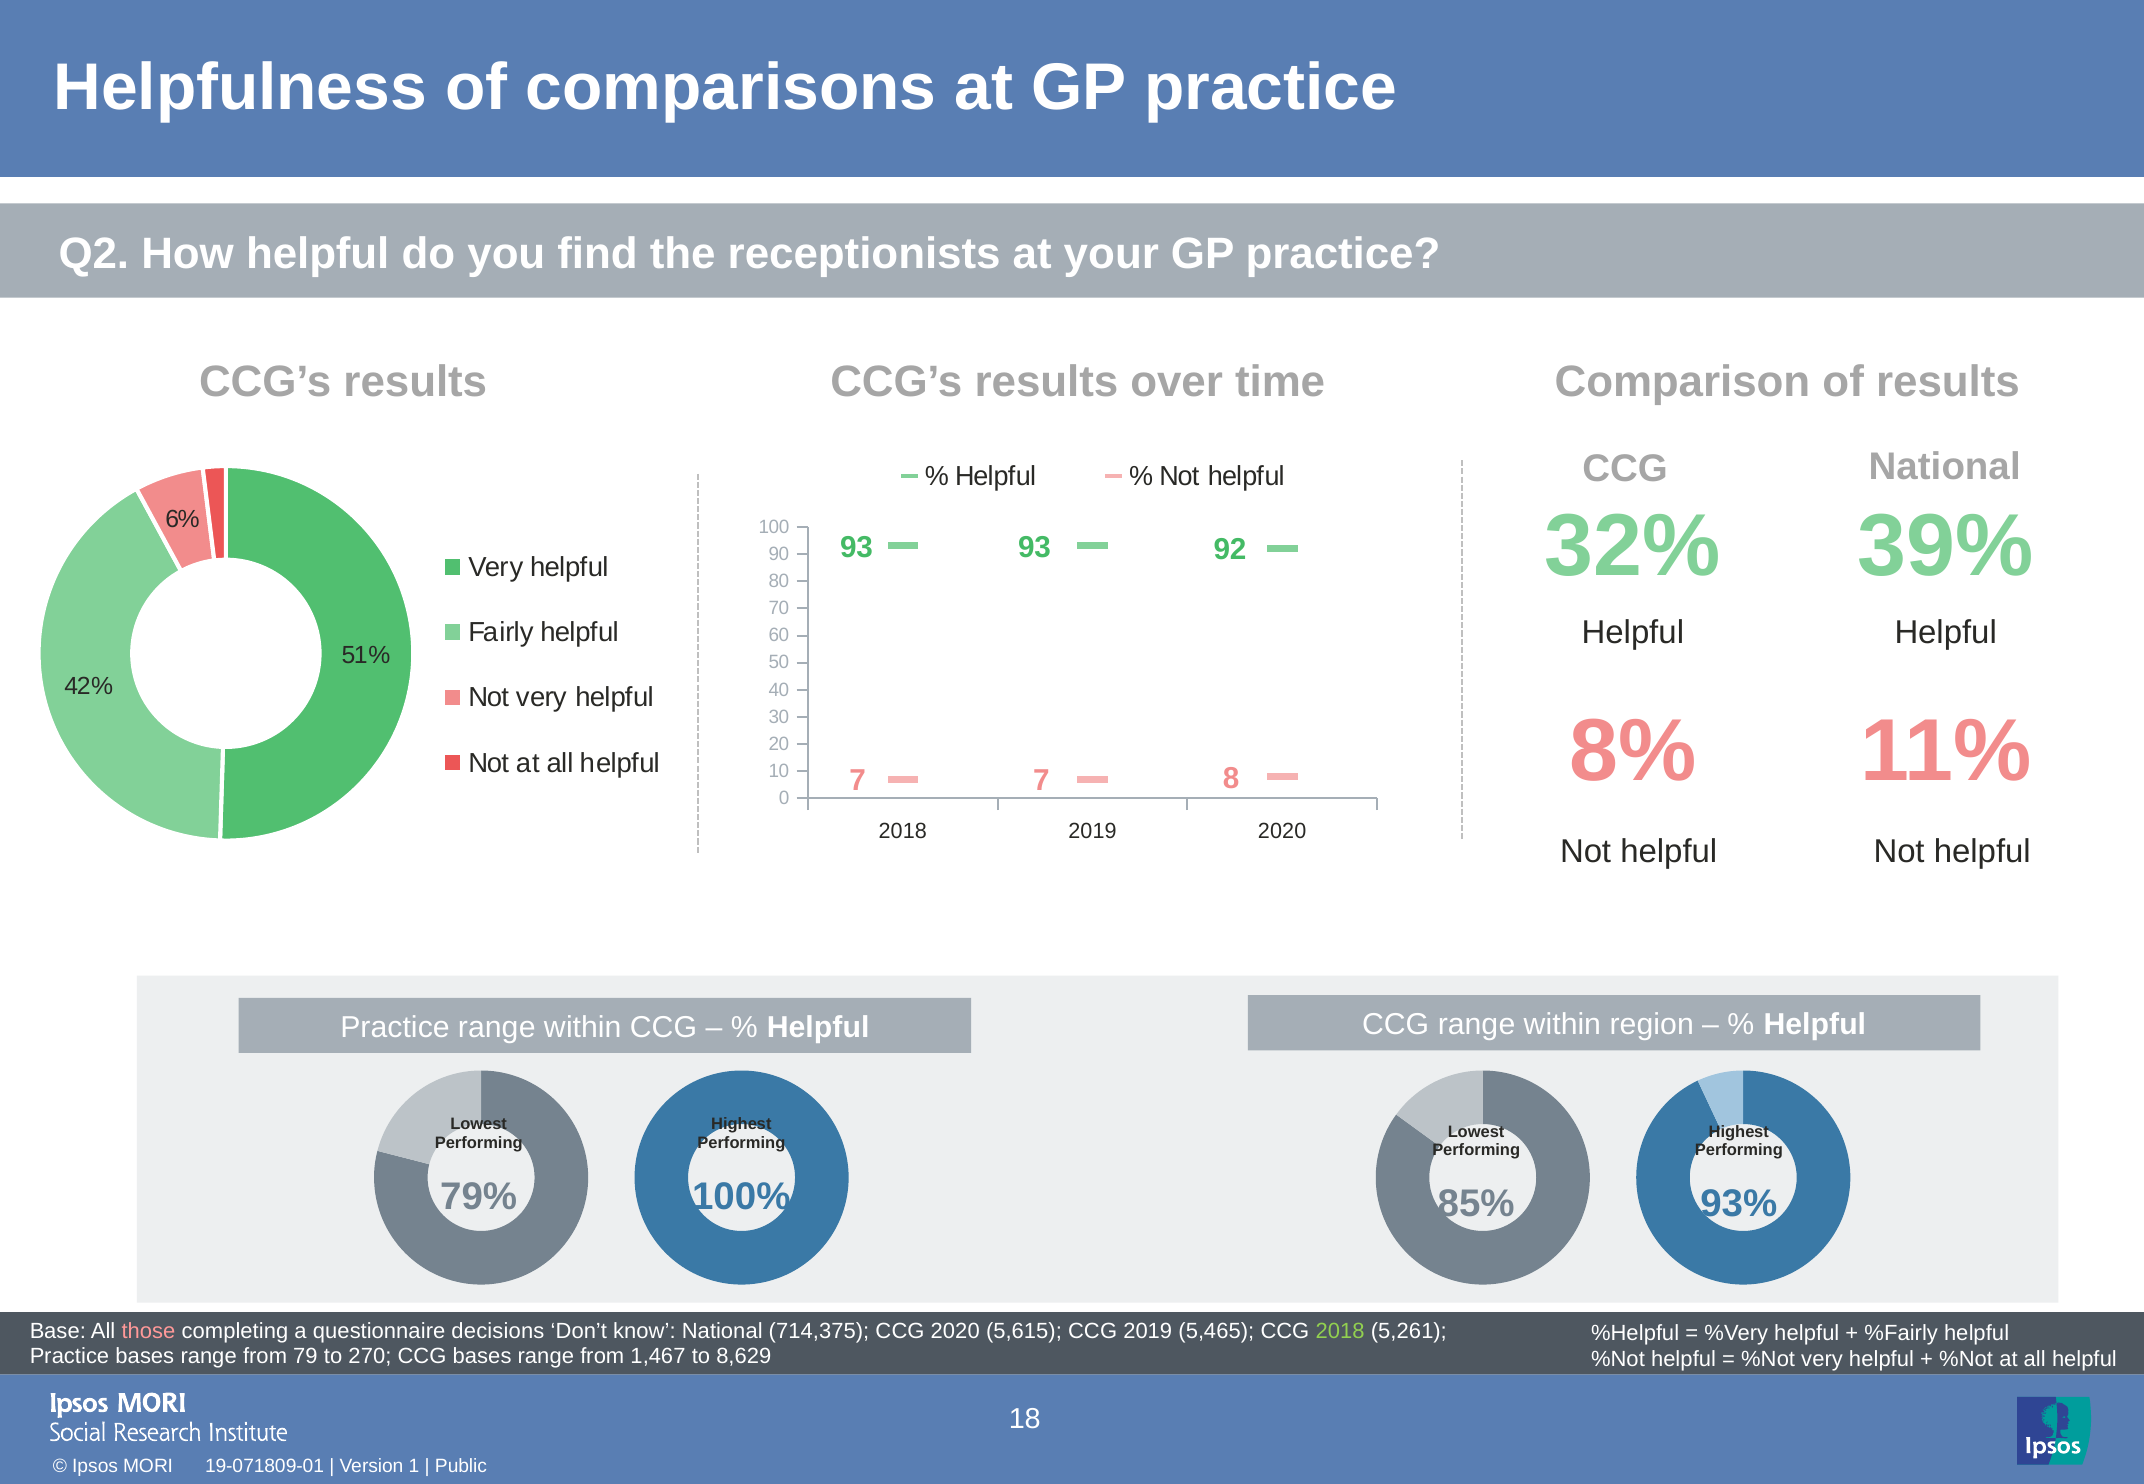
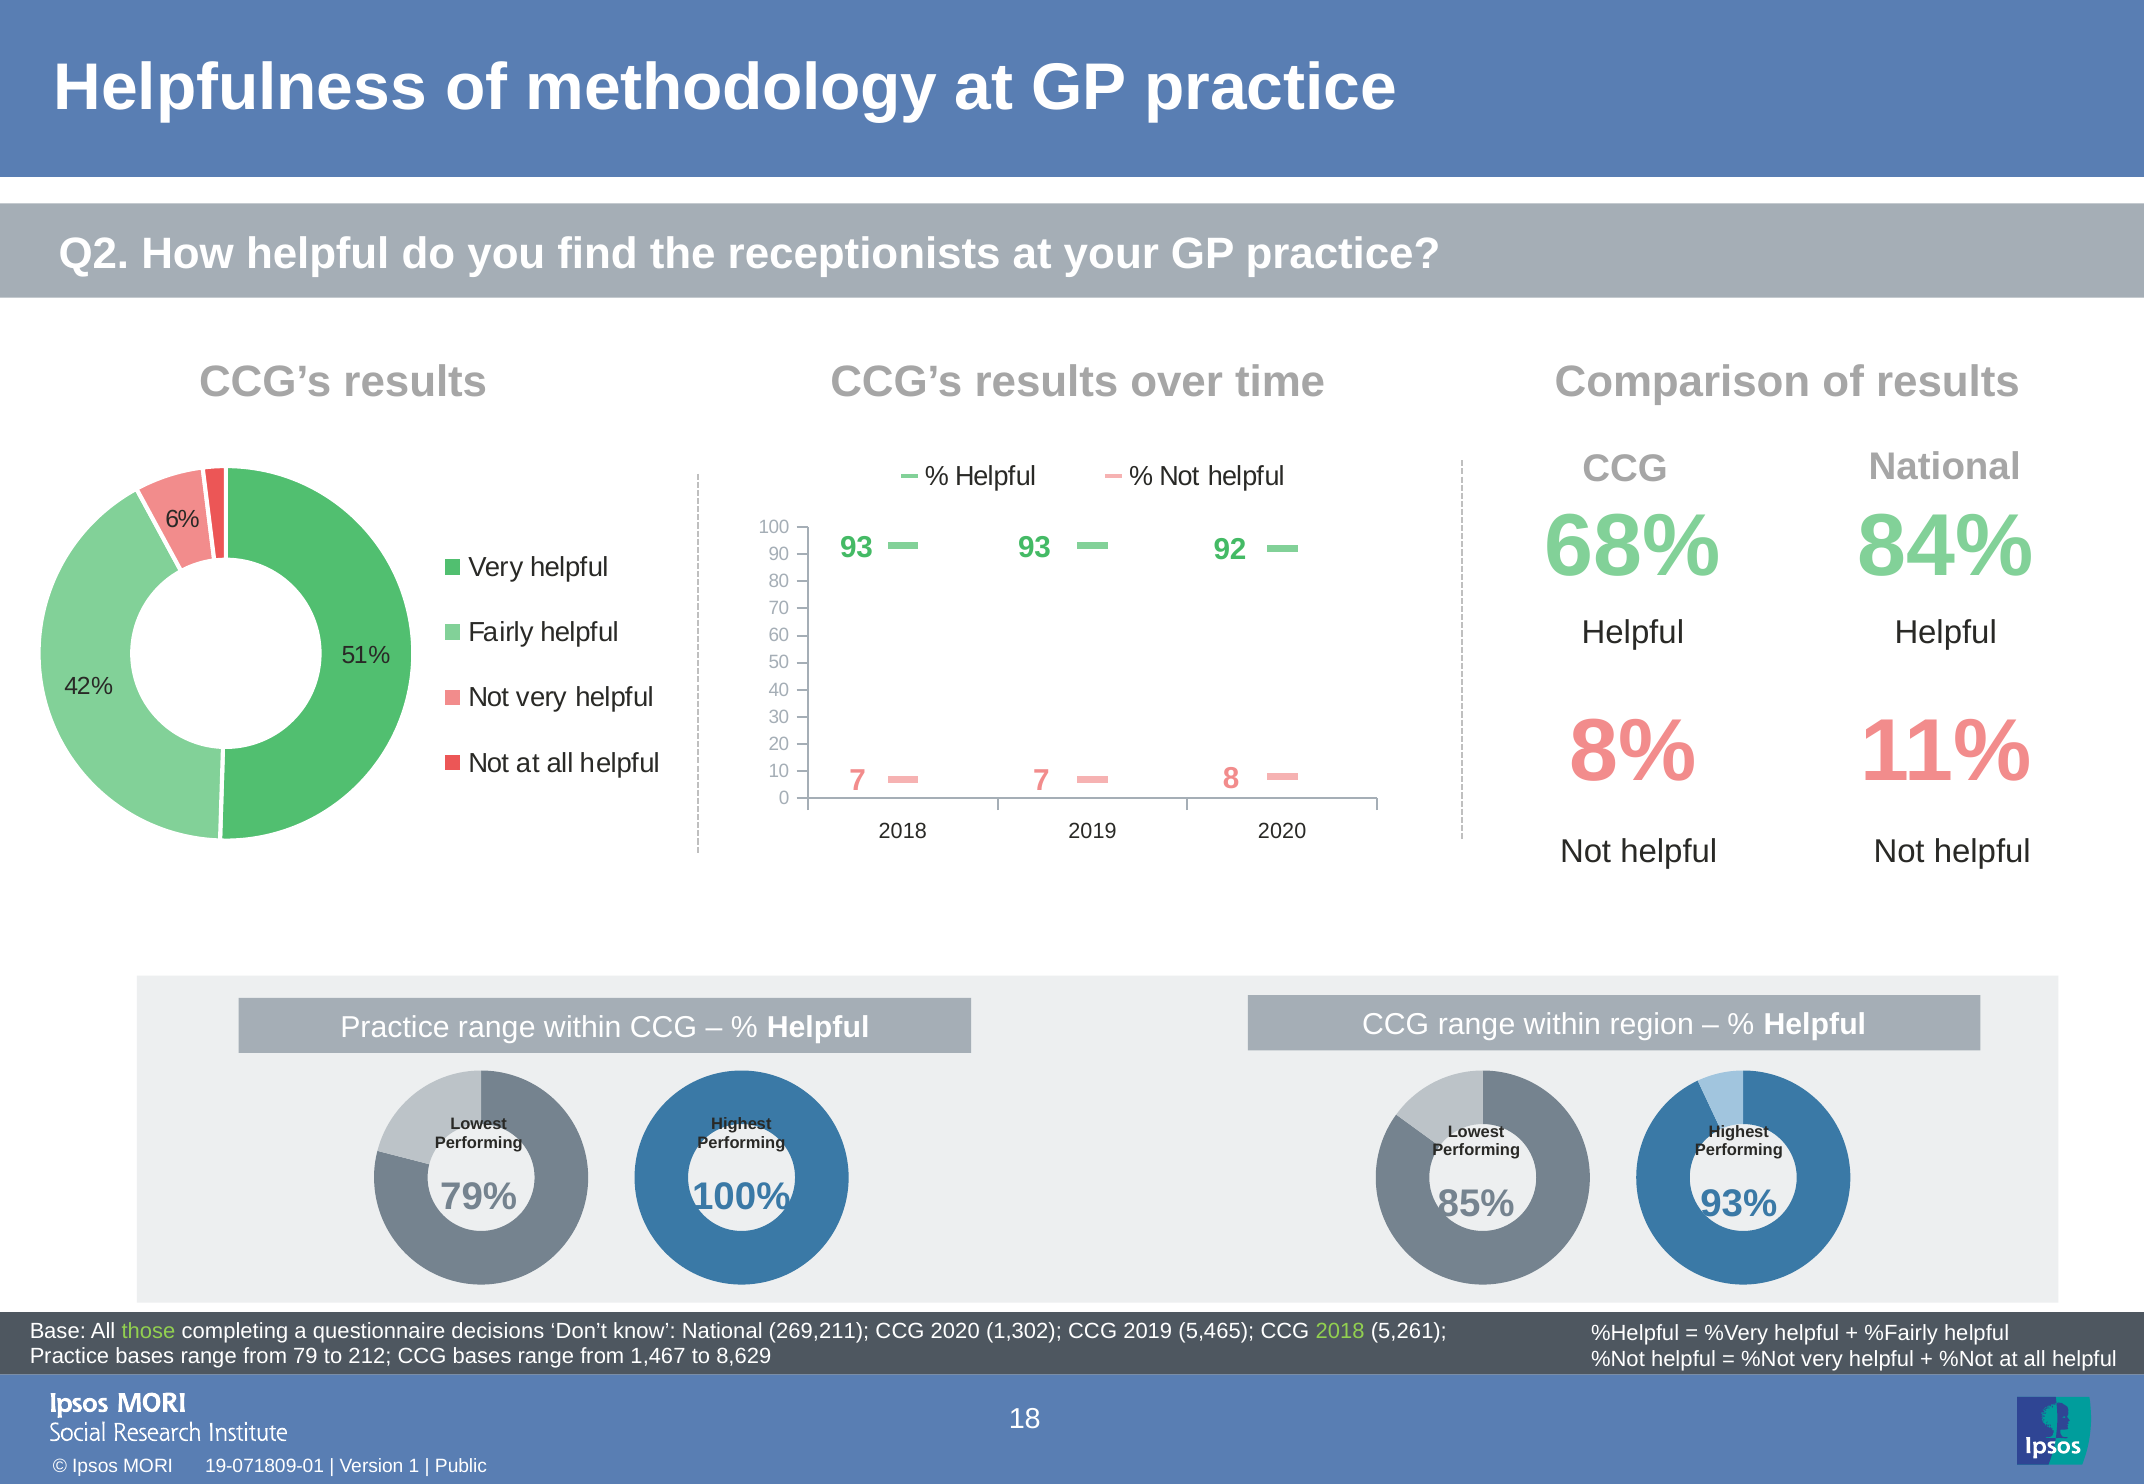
comparisons: comparisons -> methodology (731, 87)
39%: 39% -> 84% (1946, 546)
32%: 32% -> 68% (1633, 547)
those colour: pink -> light green (148, 1331)
714,375: 714,375 -> 269,211 (819, 1331)
5,615: 5,615 -> 1,302 (1024, 1331)
270: 270 -> 212 (370, 1356)
